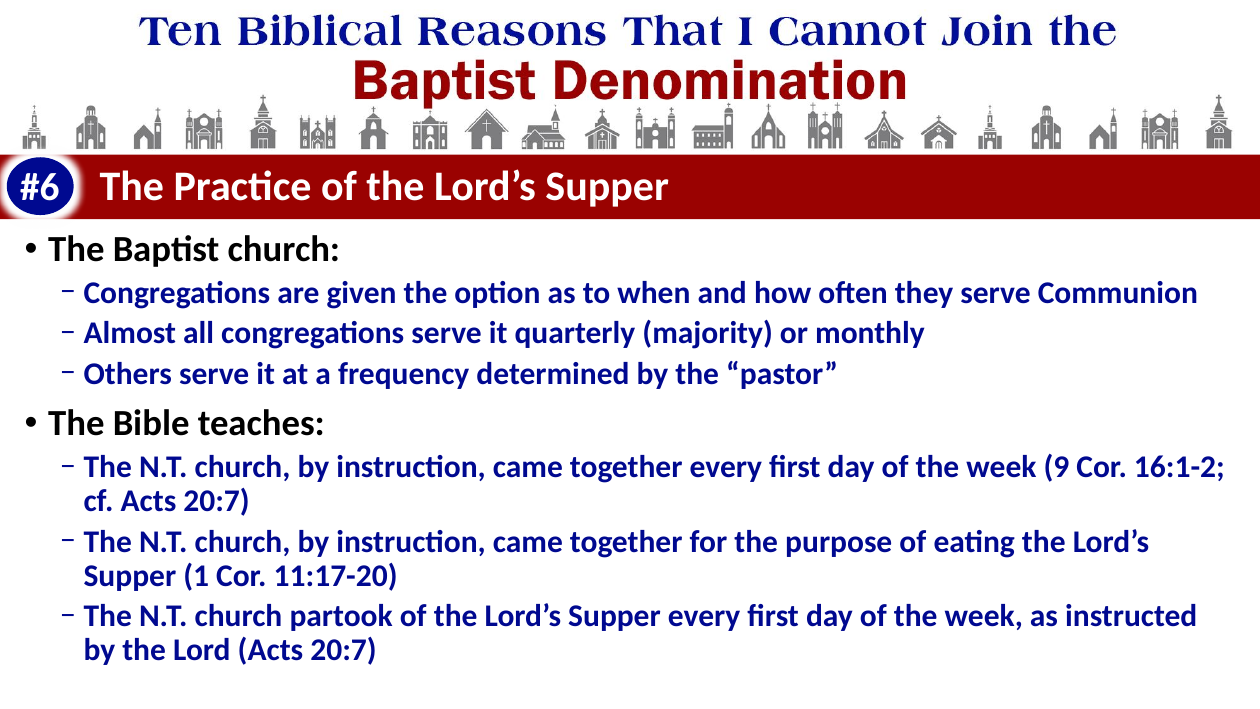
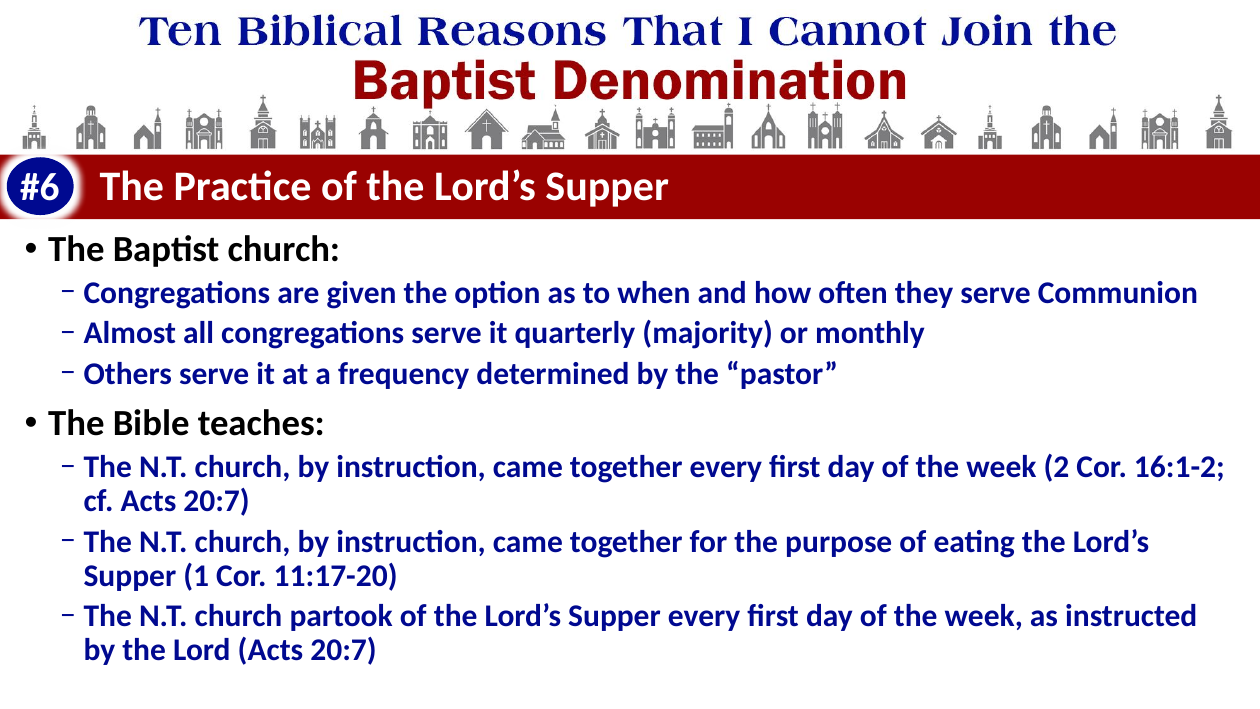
9: 9 -> 2 (1056, 467)
